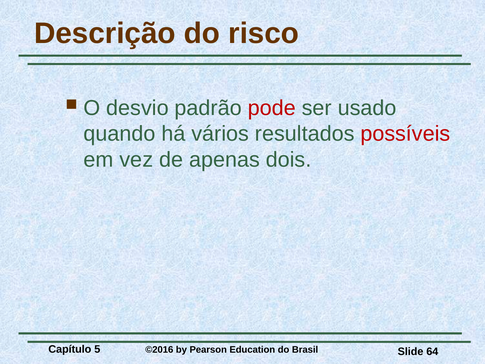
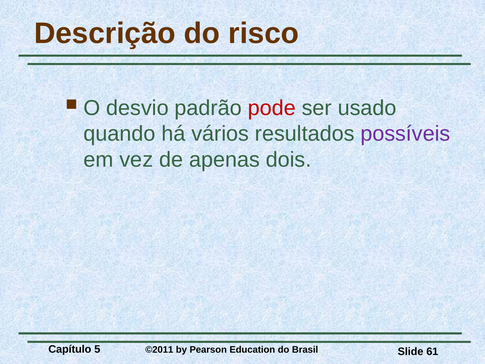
possíveis colour: red -> purple (405, 134)
©2016: ©2016 -> ©2011 (159, 350)
64: 64 -> 61 (432, 351)
